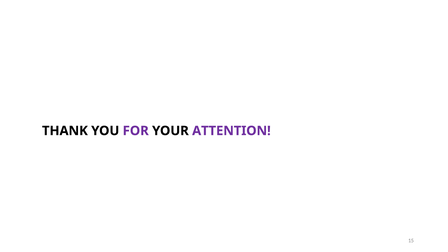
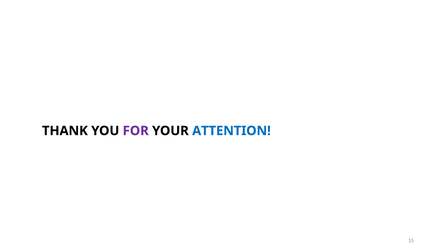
ATTENTION colour: purple -> blue (231, 131)
